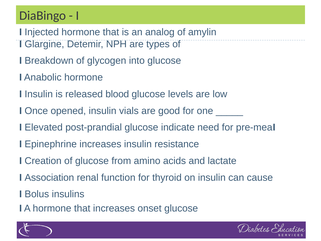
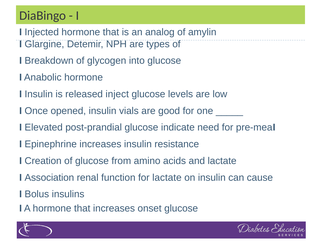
blood: blood -> inject (117, 94)
for thyroid: thyroid -> lactate (167, 177)
